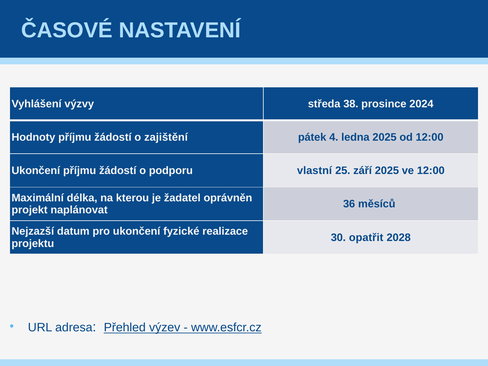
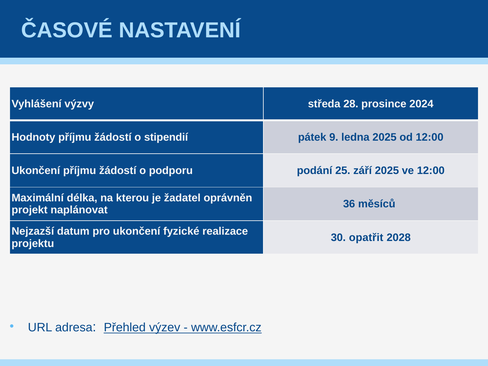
38: 38 -> 28 (351, 104)
zajištění: zajištění -> stipendií (166, 137)
4: 4 -> 9 (334, 137)
vlastní: vlastní -> podání (315, 171)
